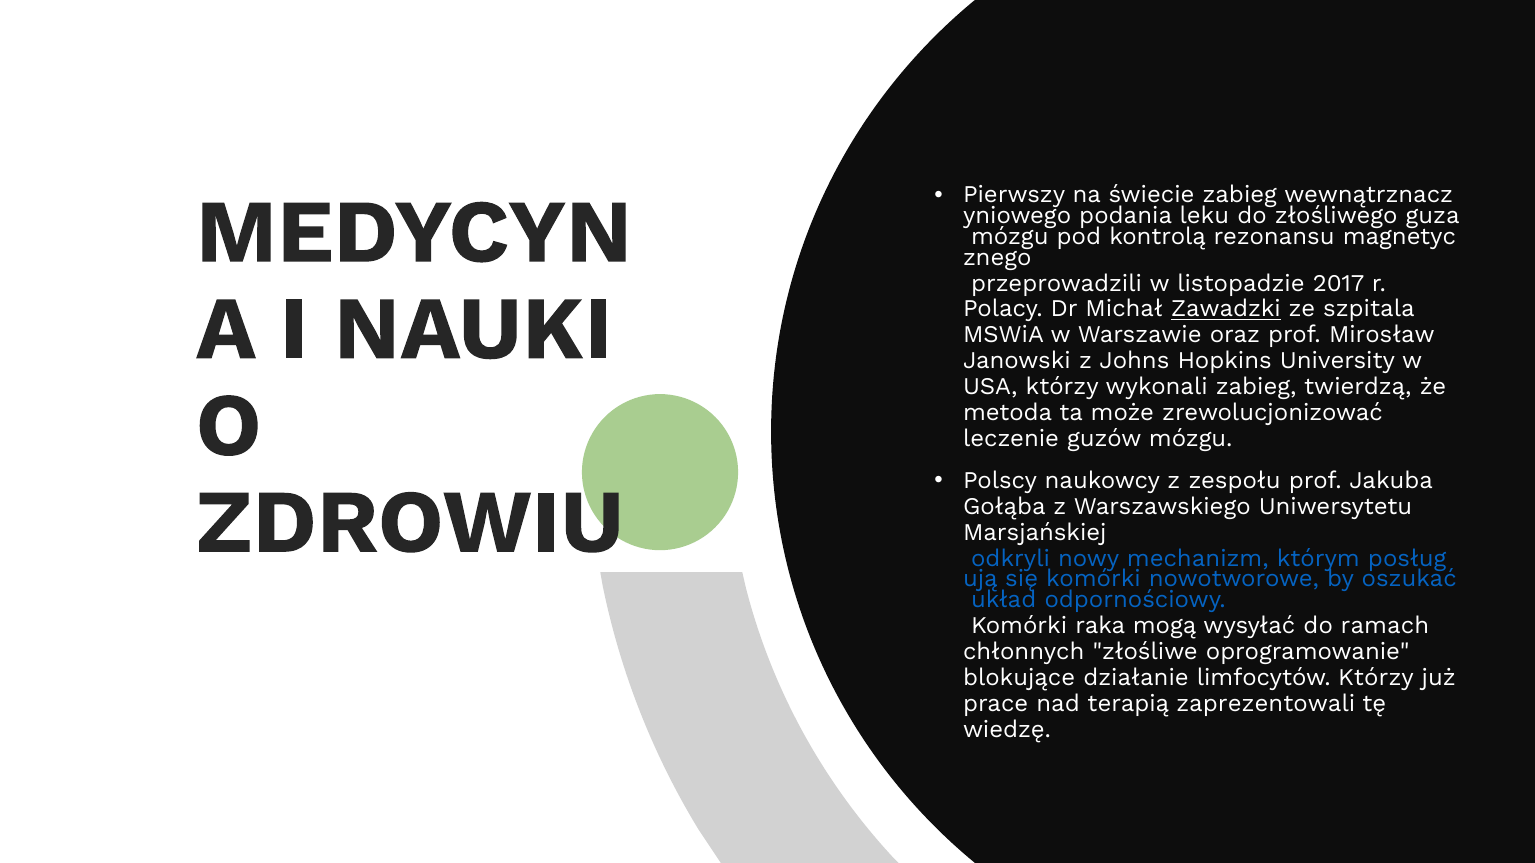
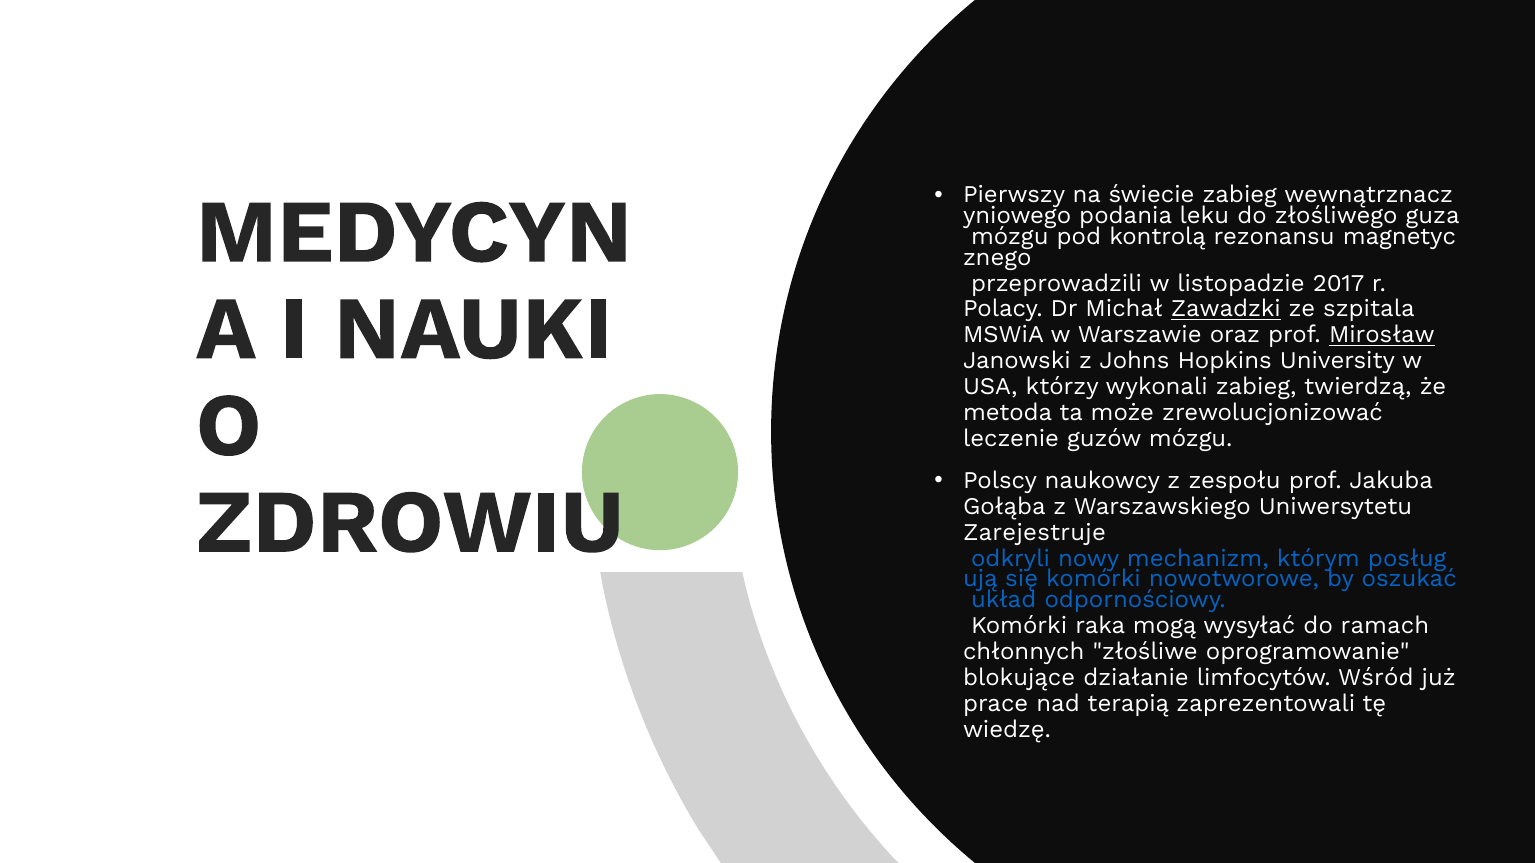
Mirosław underline: none -> present (1382, 335)
Marsjańskiej: Marsjańskiej -> Zarejestruje (1035, 533)
limfocytów Którzy: Którzy -> Wśród (1376, 678)
